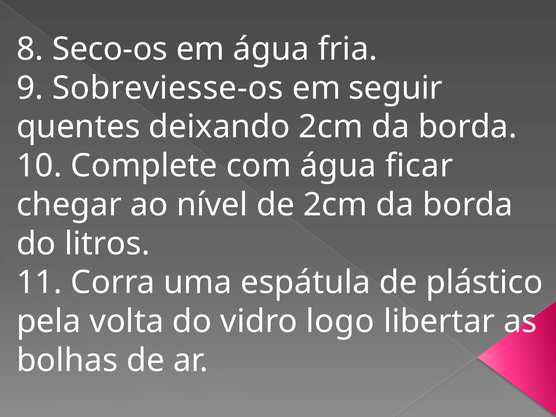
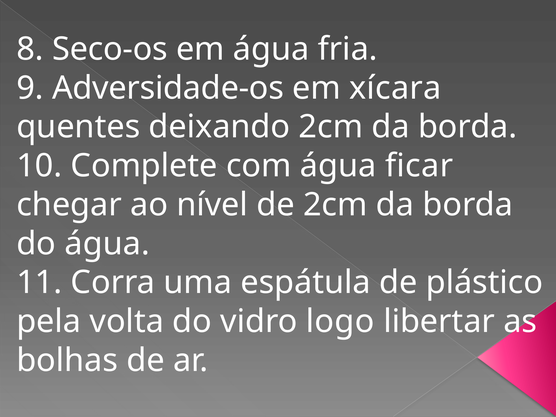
Sobreviesse‐os: Sobreviesse‐os -> Adversidade‐os (168, 88)
seguir: seguir -> xícara (395, 88)
do litros: litros -> água (107, 244)
